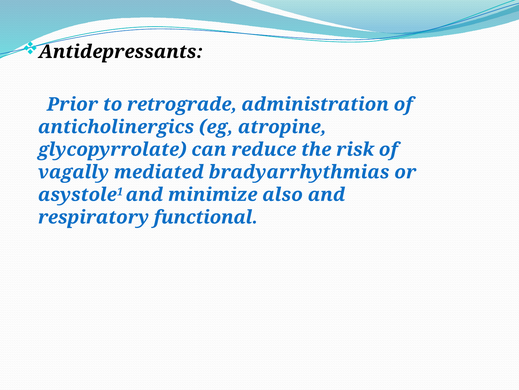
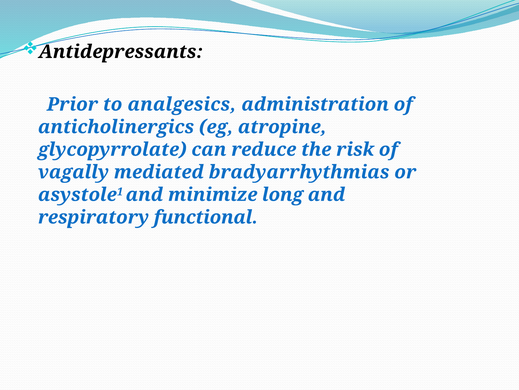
retrograde: retrograde -> analgesics (182, 104)
also: also -> long (283, 194)
